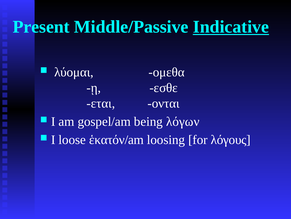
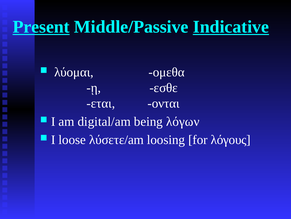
Present underline: none -> present (41, 27)
gospel/am: gospel/am -> digital/am (104, 121)
ἑκατόν/am: ἑκατόν/am -> λύσετε/am (116, 139)
